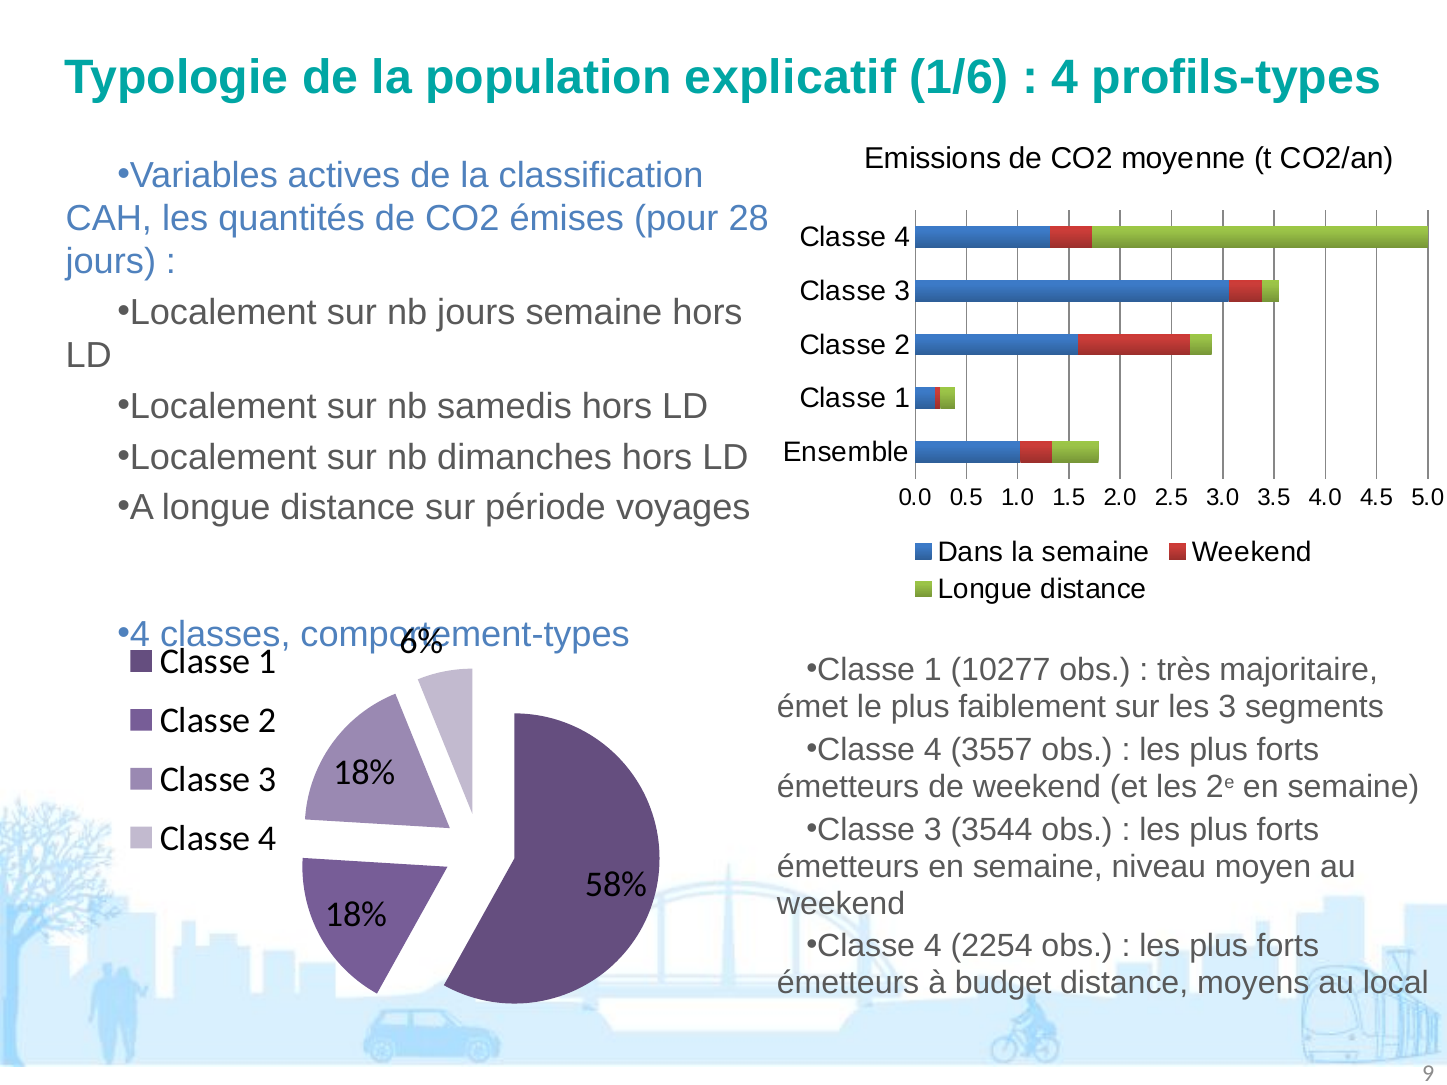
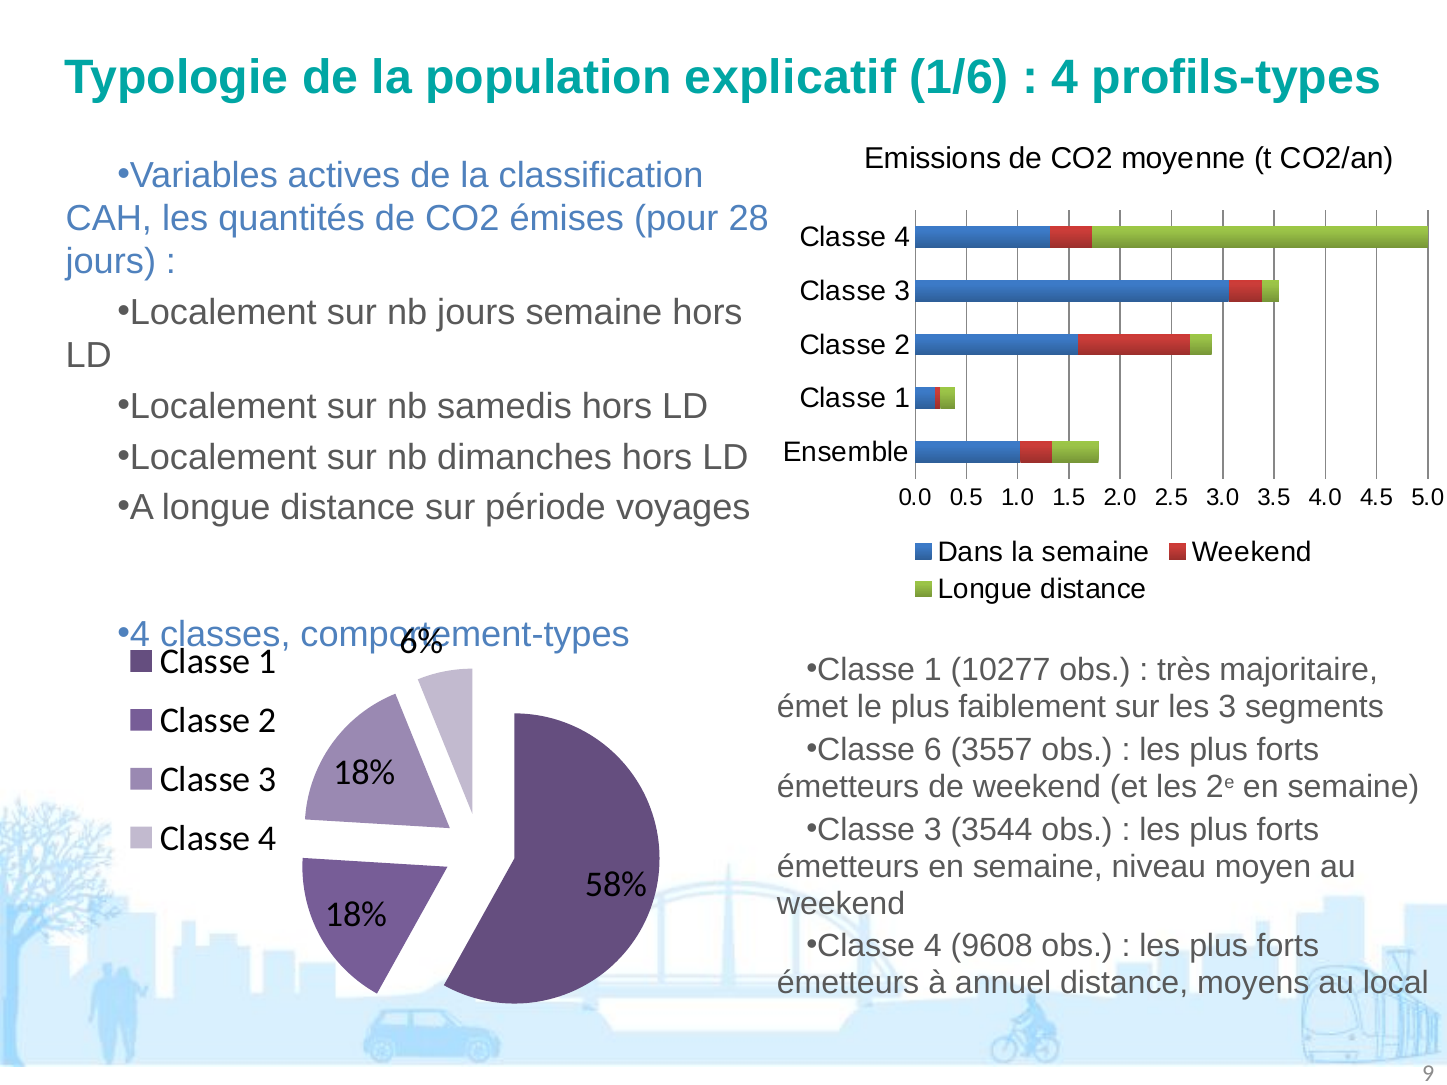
4: 4 -> 6 (933, 750)
2254: 2254 -> 9608 (992, 946)
budget: budget -> annuel (1003, 983)
